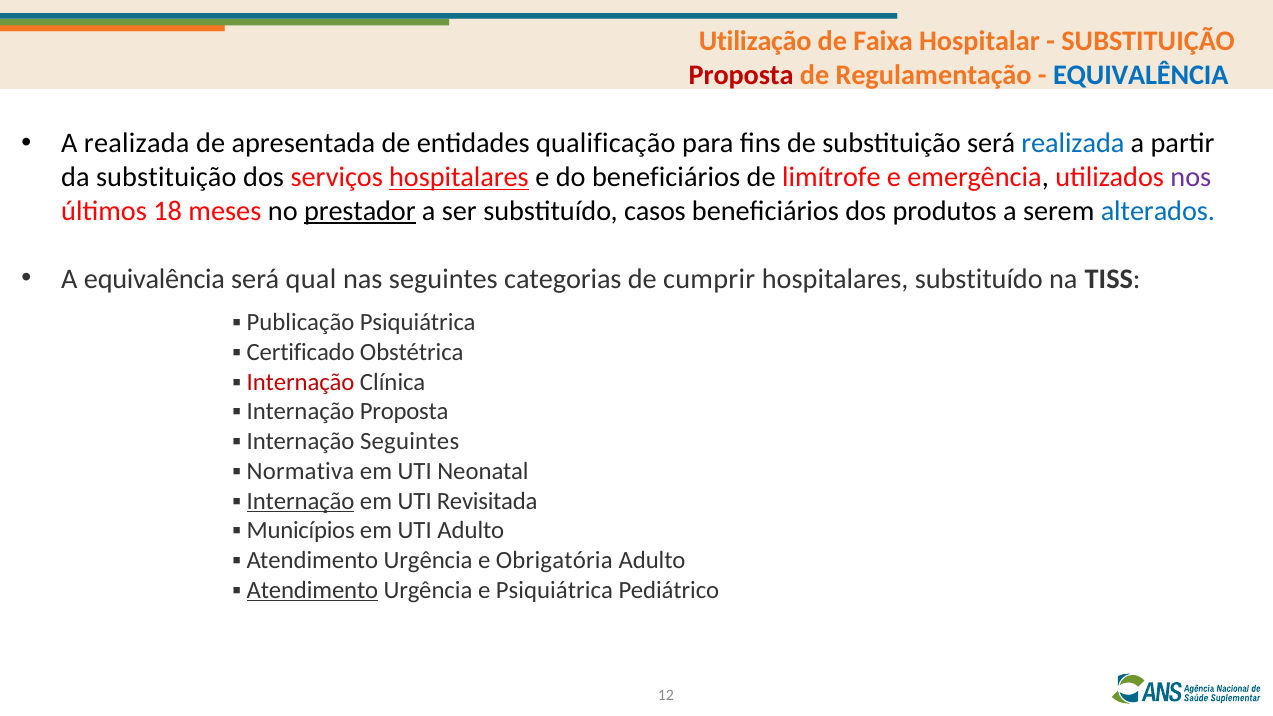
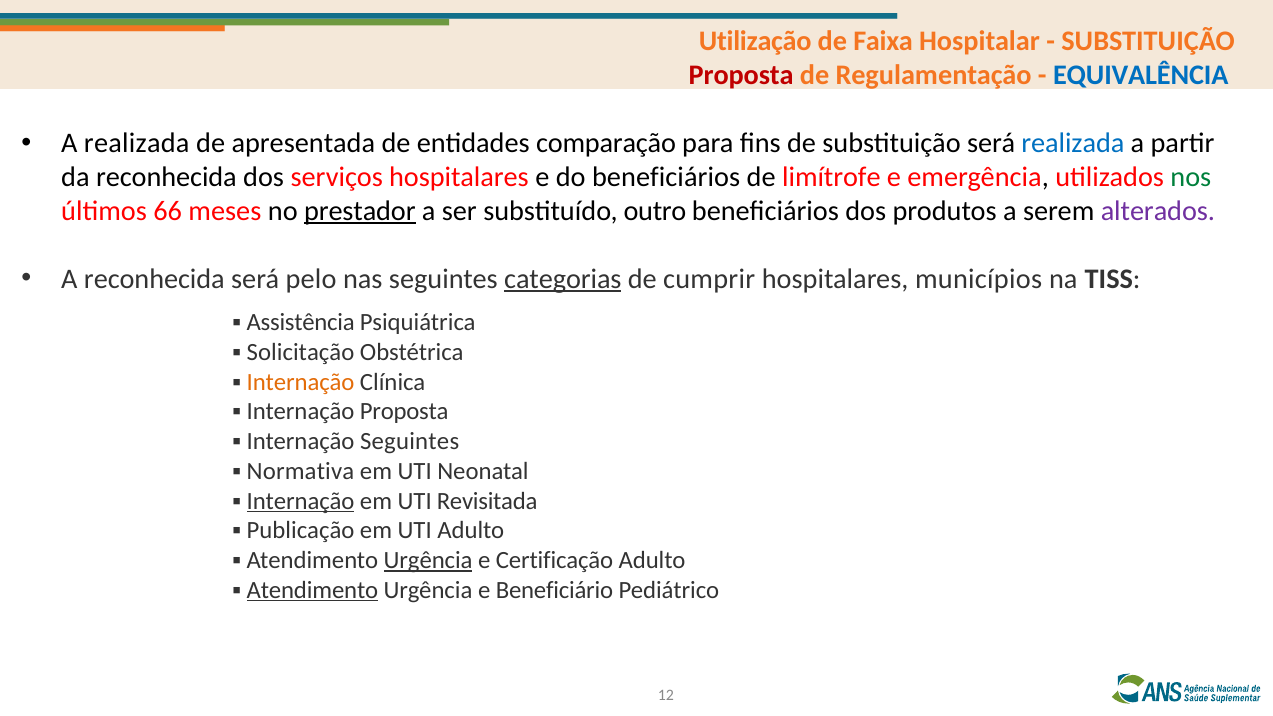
qualificação: qualificação -> comparação (606, 143)
da substituição: substituição -> reconhecida (166, 177)
hospitalares underline: present -> none (459, 177)
nos colour: purple -> green (1191, 177)
18: 18 -> 66 (168, 211)
casos: casos -> outro (655, 211)
alterados colour: blue -> purple (1158, 211)
A equivalência: equivalência -> reconhecida (154, 279)
qual: qual -> pelo (311, 279)
categorias underline: none -> present (563, 279)
hospitalares substituído: substituído -> municípios (979, 279)
Publicação: Publicação -> Assistência (301, 323)
Certificado: Certificado -> Solicitação (301, 352)
Internação colour: red -> orange (301, 382)
Municípios: Municípios -> Publicação (301, 531)
Urgência underline: none -> present (428, 560)
Obrigatória: Obrigatória -> Certificação (554, 560)
e Psiquiátrica: Psiquiátrica -> Beneficiário (555, 590)
